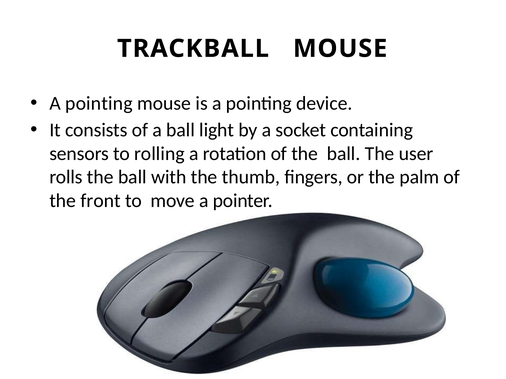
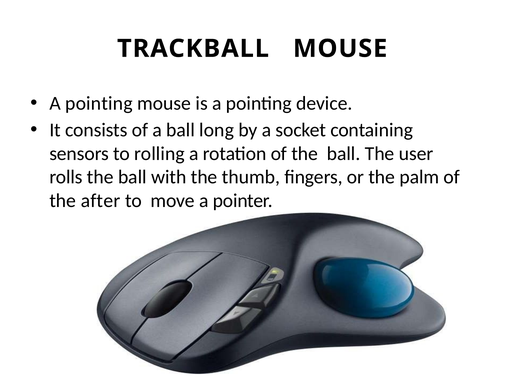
light: light -> long (217, 130)
front: front -> after (100, 201)
